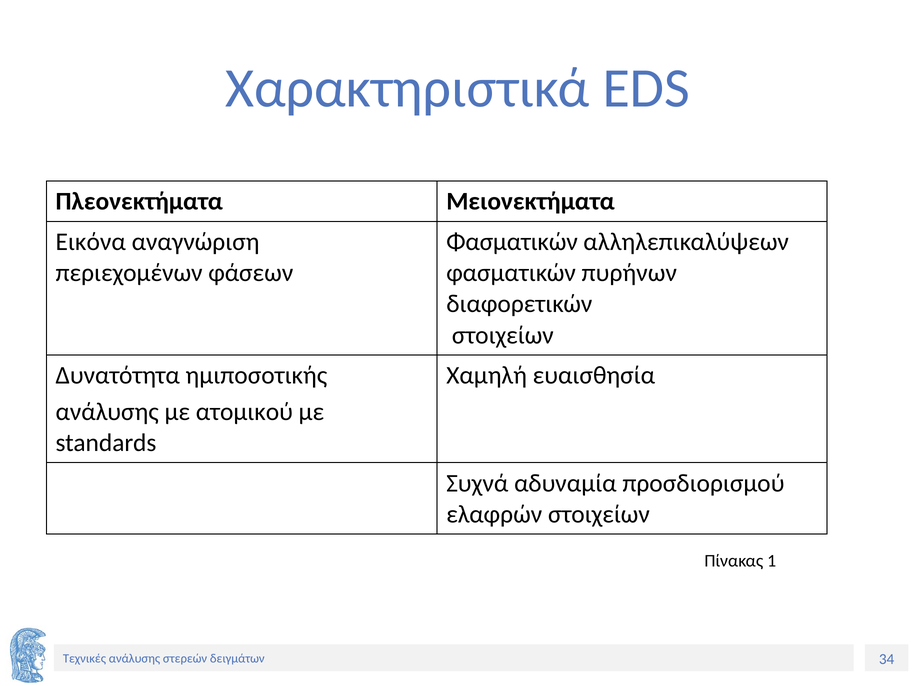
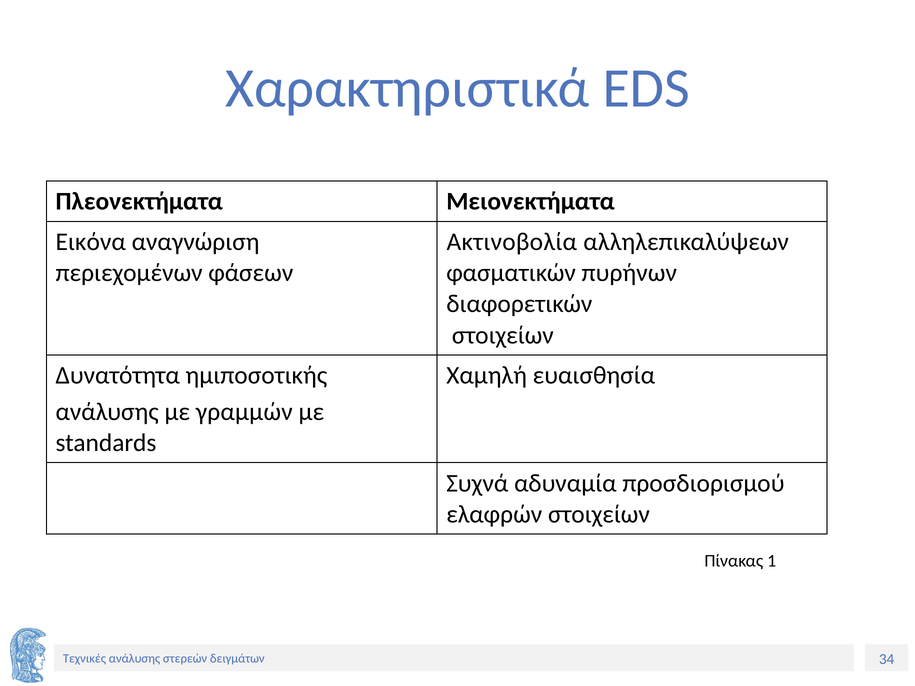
Φασματικών: Φασματικών -> Ακτινοβολία (512, 242)
ατομικού: ατομικού -> γραμμών (244, 412)
